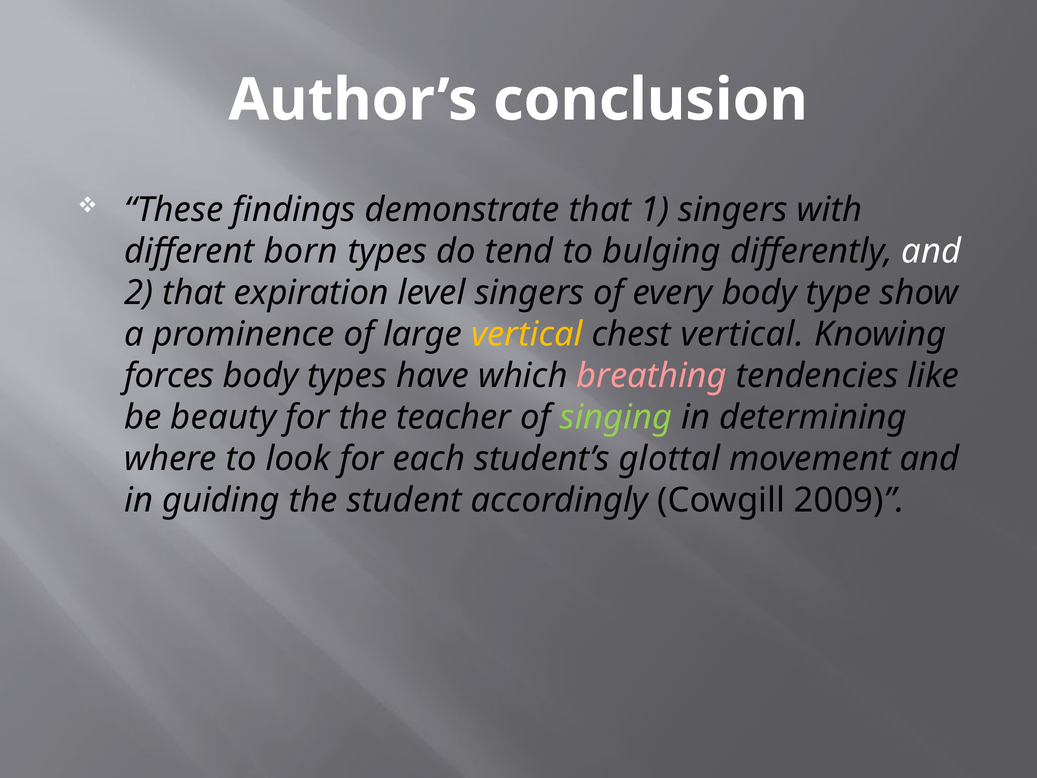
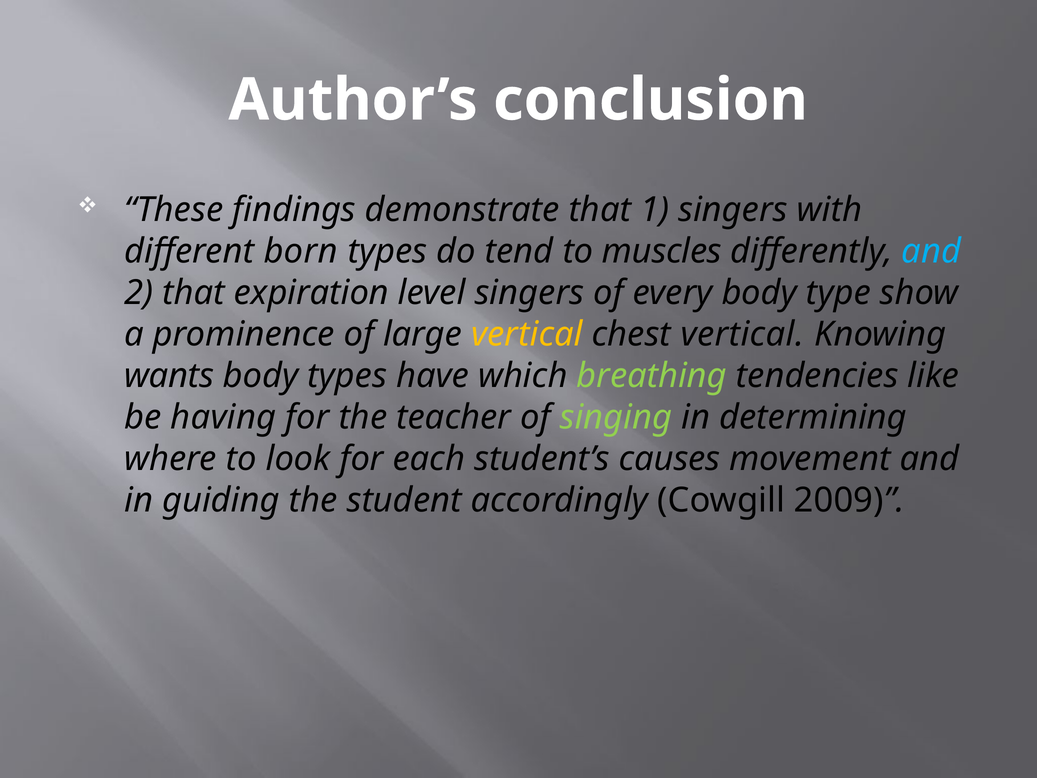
bulging: bulging -> muscles (662, 251)
and colour: white -> light blue (931, 251)
forces: forces -> wants (169, 376)
breathing colour: pink -> light green (652, 376)
beauty: beauty -> having (223, 417)
glottal: glottal -> causes (670, 459)
